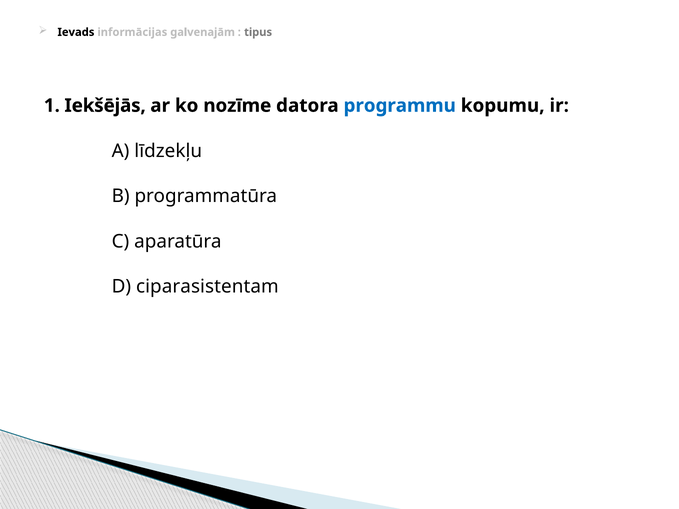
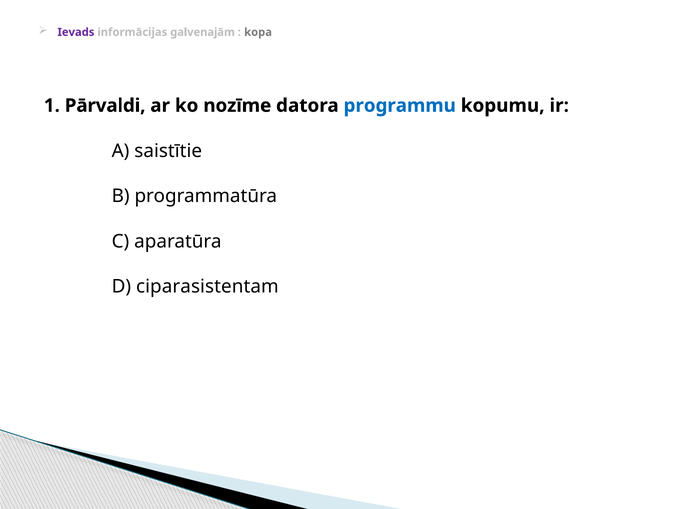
Ievads colour: black -> purple (76, 32)
tipus: tipus -> kopa (258, 32)
Iekšējās: Iekšējās -> Pārvaldi (105, 106)
līdzekļu: līdzekļu -> saistītie (168, 151)
